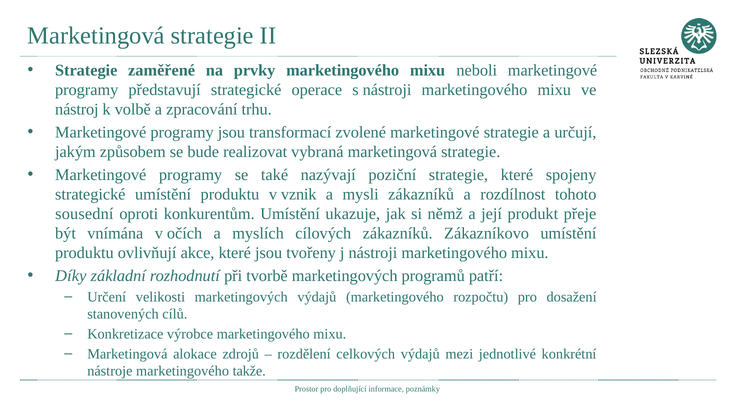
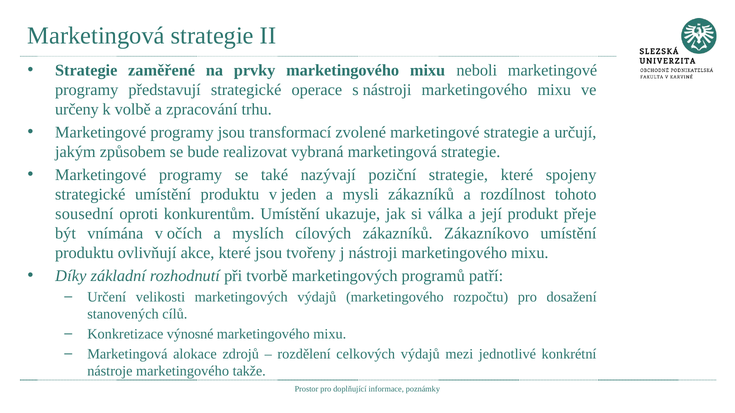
nástroj: nástroj -> určeny (77, 110)
vznik: vznik -> jeden (299, 194)
němž: němž -> válka (445, 214)
výrobce: výrobce -> výnosné (190, 334)
